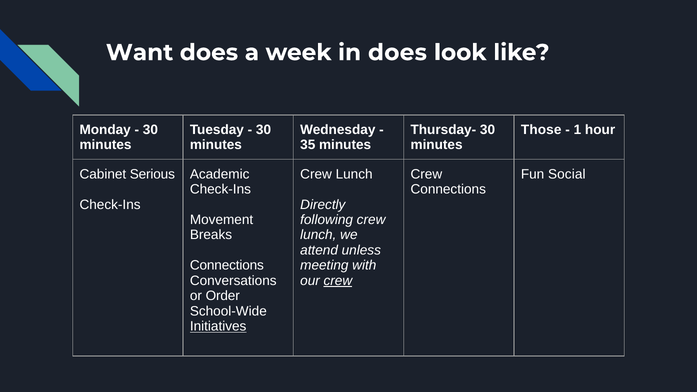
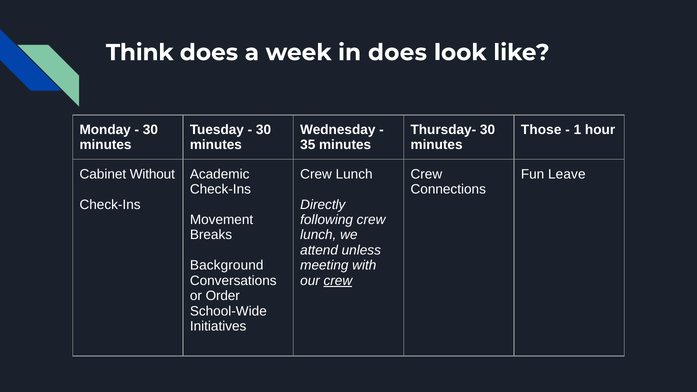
Want: Want -> Think (140, 53)
Serious: Serious -> Without (152, 174)
Social: Social -> Leave (567, 174)
Connections: Connections -> Background (227, 266)
Initiatives underline: present -> none (218, 326)
